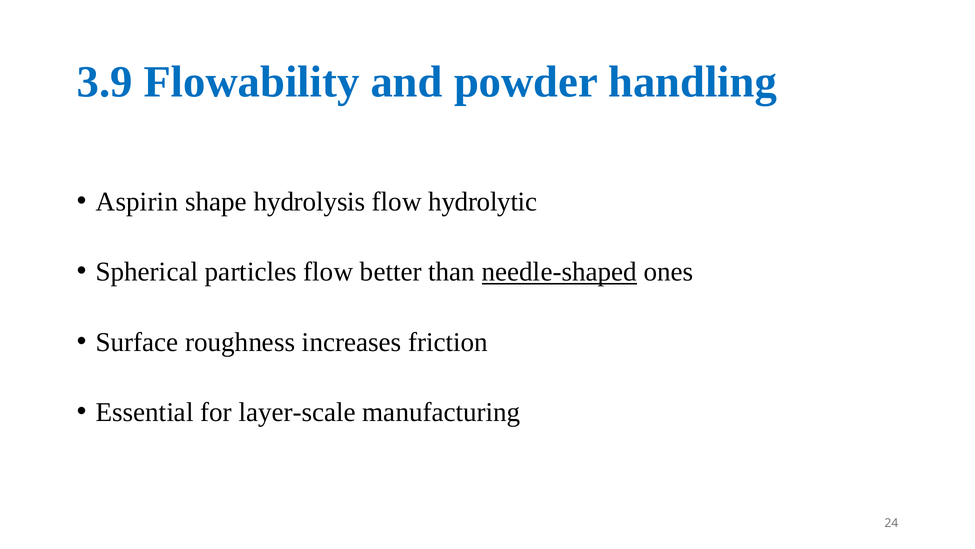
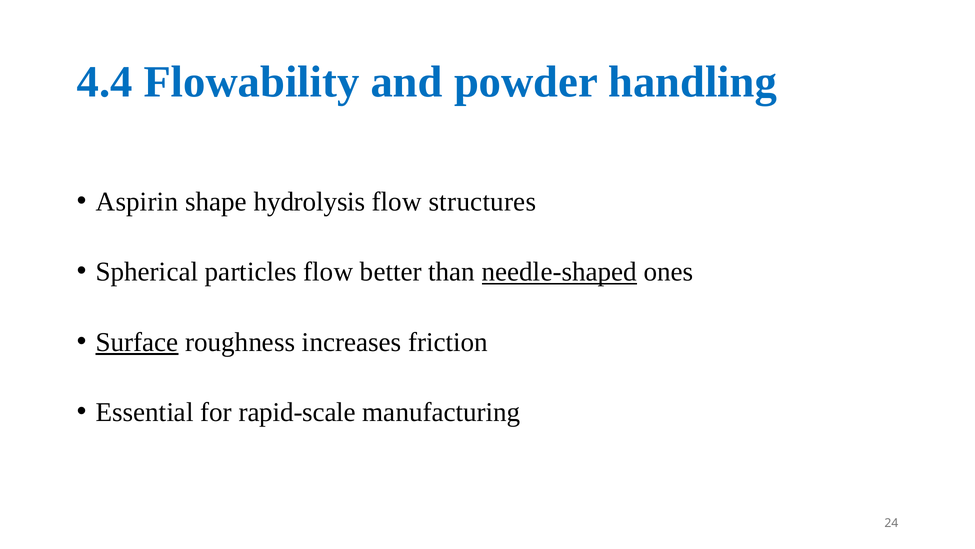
3.9: 3.9 -> 4.4 (105, 82)
hydrolytic: hydrolytic -> structures (482, 202)
Surface underline: none -> present (137, 342)
layer-scale: layer-scale -> rapid-scale (297, 412)
